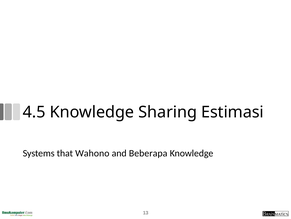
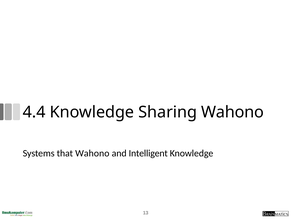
4.5: 4.5 -> 4.4 (34, 112)
Sharing Estimasi: Estimasi -> Wahono (233, 112)
Beberapa: Beberapa -> Intelligent (148, 153)
